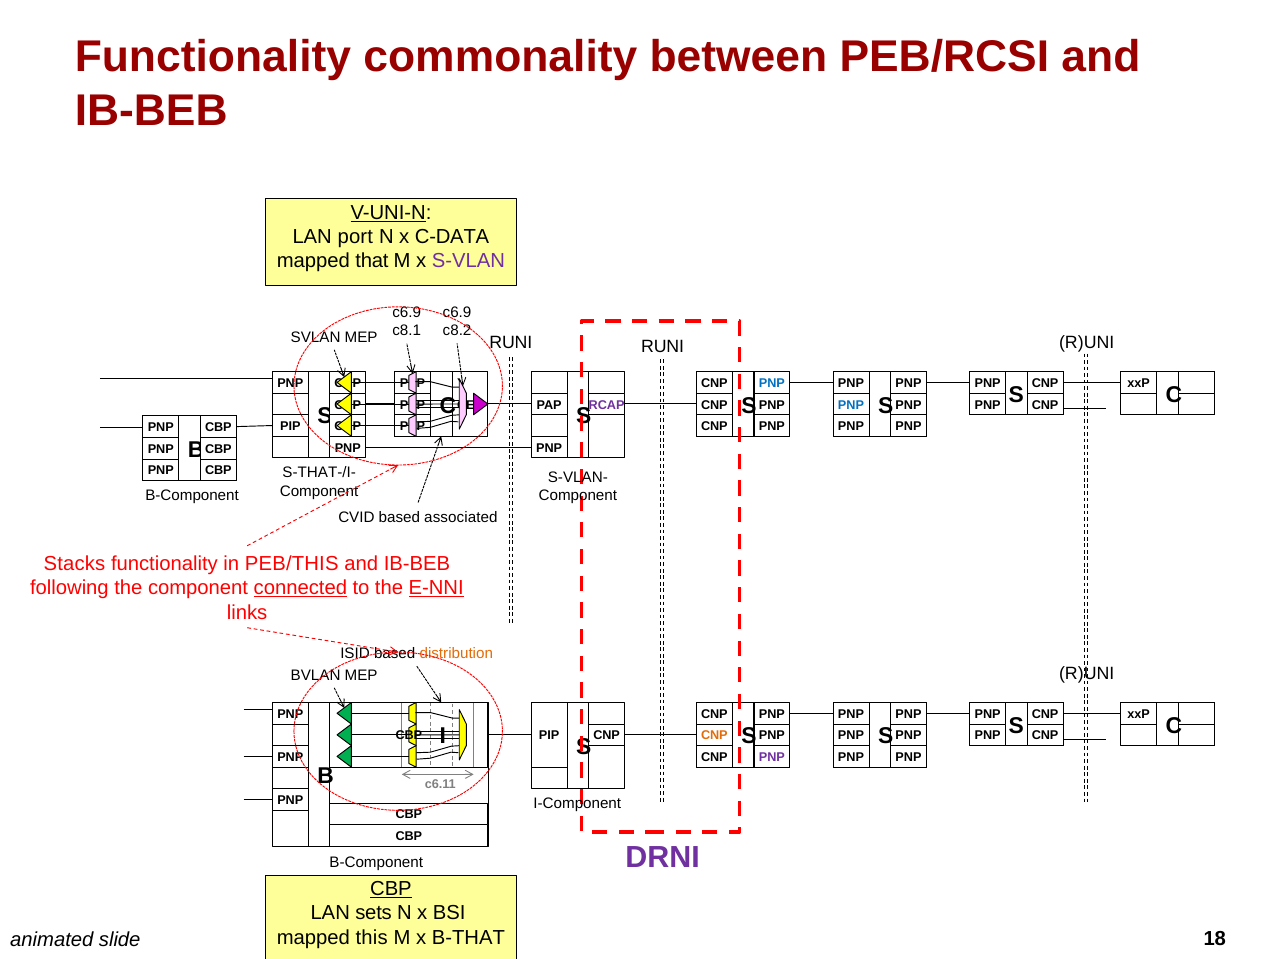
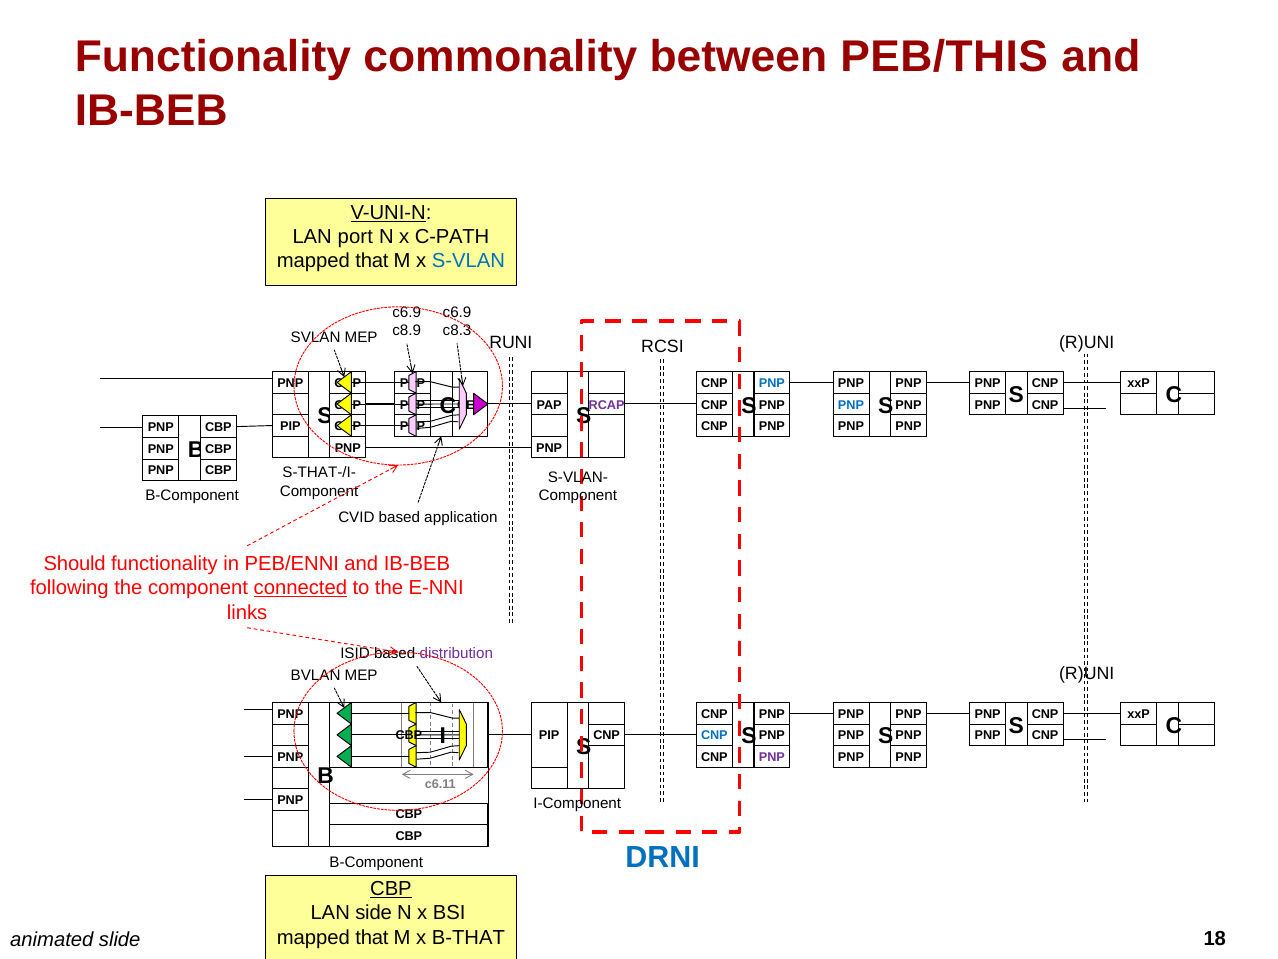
PEB/RCSI: PEB/RCSI -> PEB/THIS (944, 57)
C-DATA: C-DATA -> C-PATH (452, 237)
S-VLAN colour: purple -> blue (468, 261)
c8.1: c8.1 -> c8.9 (407, 331)
c8.2: c8.2 -> c8.3 (457, 331)
RUNI: RUNI -> RCSI (662, 347)
associated: associated -> application (461, 517)
Stacks: Stacks -> Should (75, 563)
PEB/THIS: PEB/THIS -> PEB/ENNI (292, 563)
E-NNI underline: present -> none (436, 588)
distribution colour: orange -> purple (456, 653)
CNP colour: orange -> blue (714, 735)
DRNI colour: purple -> blue (663, 857)
sets: sets -> side (374, 912)
this: this -> that (372, 937)
